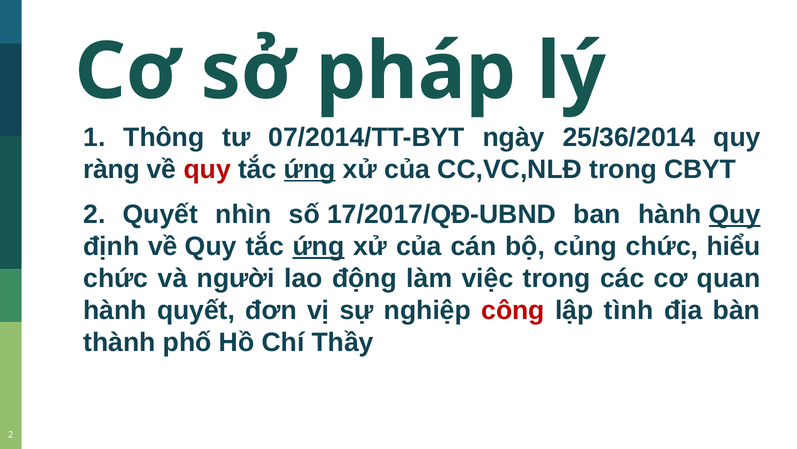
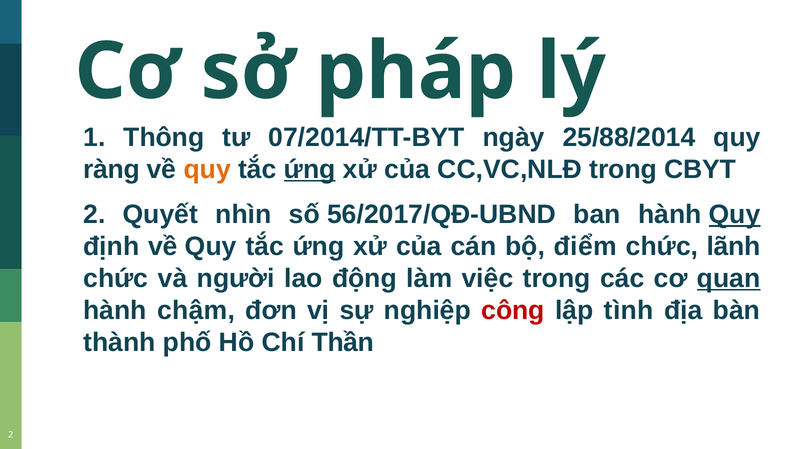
25/36/2014: 25/36/2014 -> 25/88/2014 (629, 137)
quy colour: red -> orange (207, 169)
17/2017/QĐ-UBND: 17/2017/QĐ-UBND -> 56/2017/QĐ-UBND (442, 214)
ứng underline: present -> none (319, 246)
củng: củng -> điểm (585, 246)
hiểu: hiểu -> lãnh (734, 246)
quan underline: none -> present (729, 278)
hành quyết: quyết -> chậm (196, 310)
Thầy: Thầy -> Thần (343, 342)
